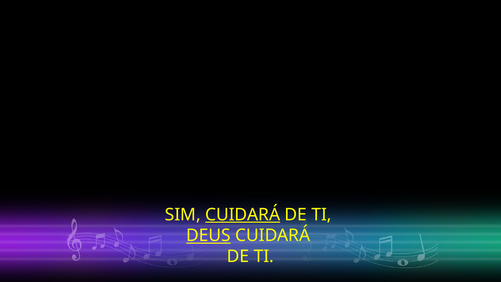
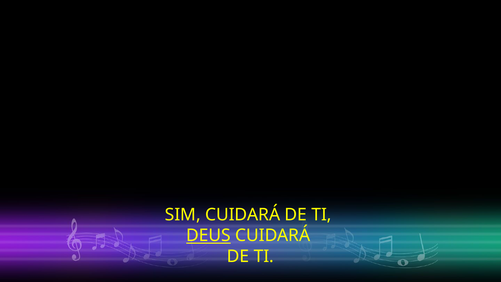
CUIDARÁ underline: present -> none (243, 215)
